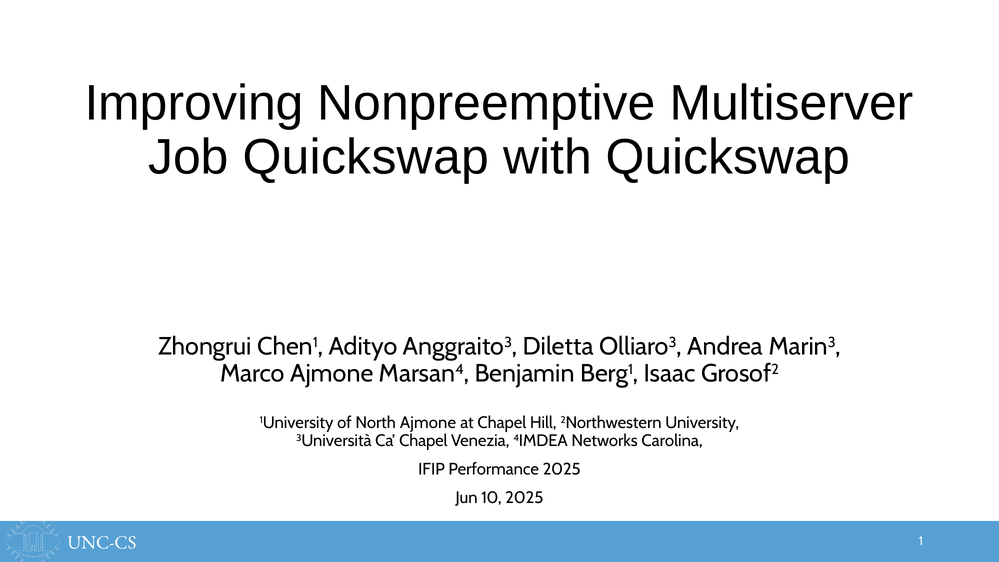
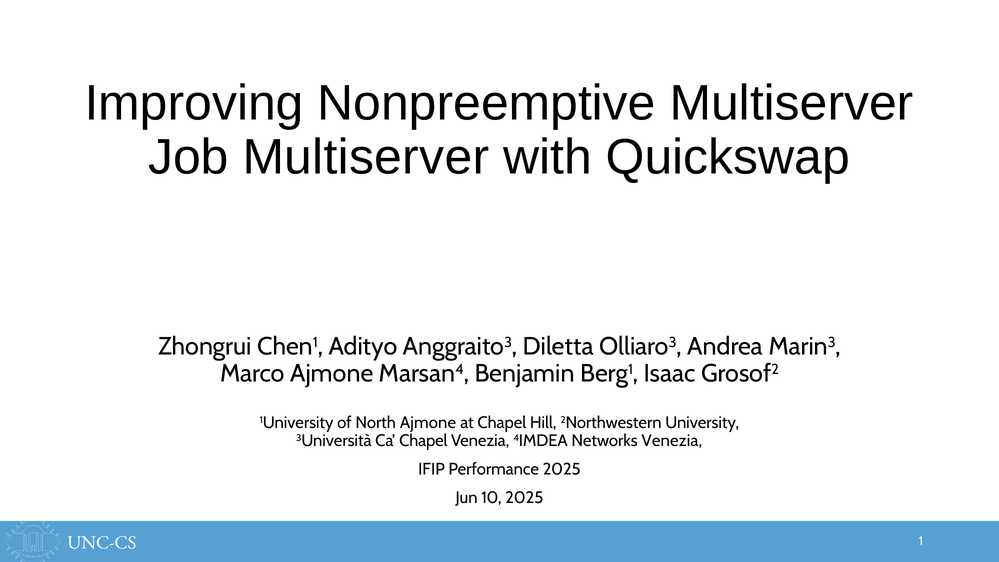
Job Quickswap: Quickswap -> Multiserver (366, 157)
Networks Carolina: Carolina -> Venezia (672, 441)
